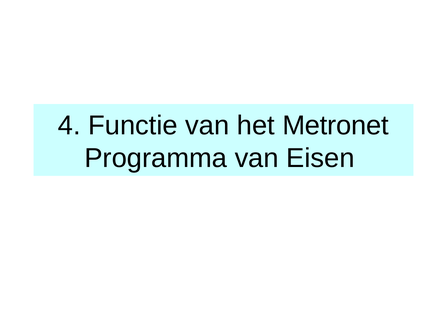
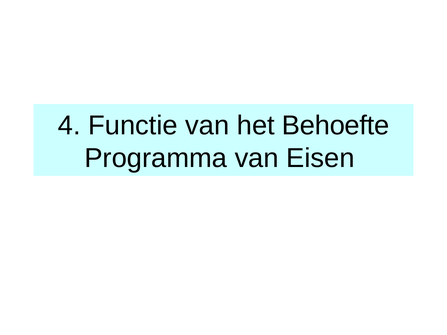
Metronet: Metronet -> Behoefte (336, 126)
